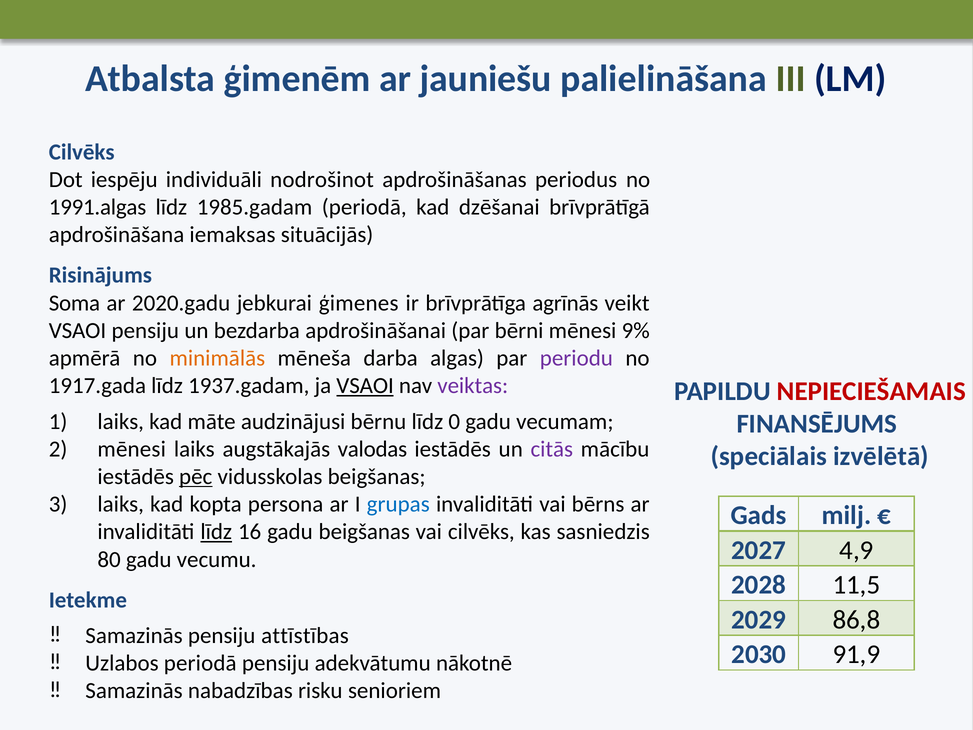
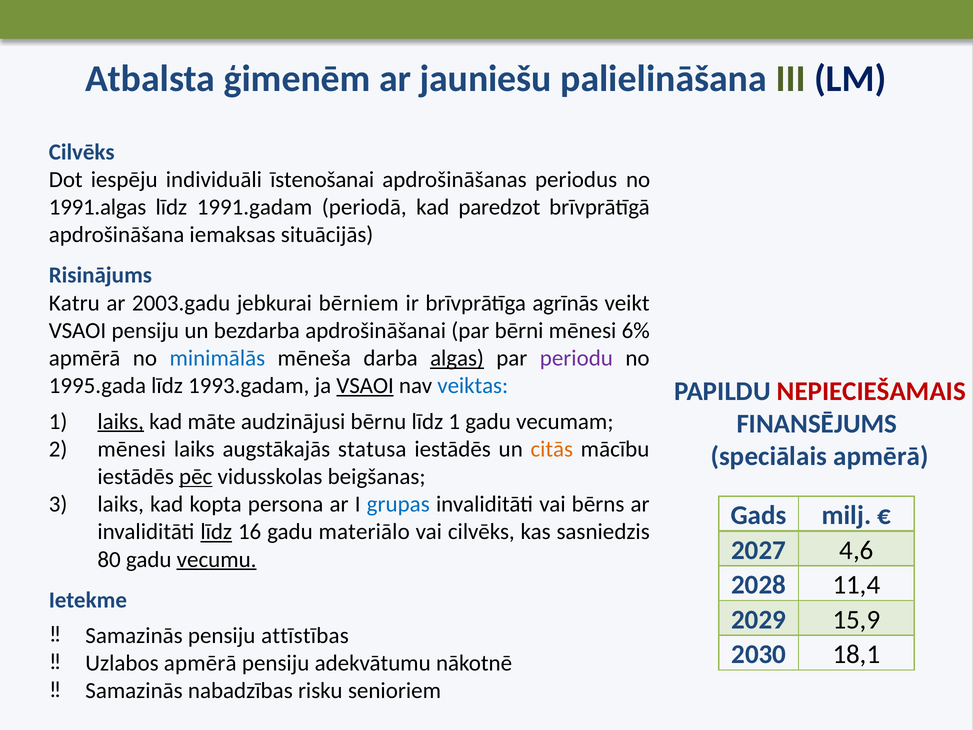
nodrošinot: nodrošinot -> īstenošanai (322, 180)
1985.gadam: 1985.gadam -> 1991.gadam (255, 207)
dzēšanai: dzēšanai -> paredzot (499, 207)
Soma: Soma -> Katru (74, 303)
2020.gadu: 2020.gadu -> 2003.gadu (181, 303)
ģimenes: ģimenes -> bērniem (359, 303)
9%: 9% -> 6% (636, 330)
minimālās colour: orange -> blue (217, 358)
algas underline: none -> present (457, 358)
1917.gada: 1917.gada -> 1995.gada (97, 386)
1937.gadam: 1937.gadam -> 1993.gadam (249, 386)
veiktas colour: purple -> blue (473, 386)
laiks underline: none -> present (121, 421)
līdz 0: 0 -> 1 (454, 421)
valodas: valodas -> statusa (372, 449)
citās colour: purple -> orange (552, 449)
speciālais izvēlētā: izvēlētā -> apmērā (881, 456)
gadu beigšanas: beigšanas -> materiālo (364, 532)
4,9: 4,9 -> 4,6 (857, 550)
vecumu underline: none -> present (217, 559)
11,5: 11,5 -> 11,4 (856, 585)
86,8: 86,8 -> 15,9 (856, 619)
91,9: 91,9 -> 18,1 (856, 654)
Uzlabos periodā: periodā -> apmērā (200, 663)
